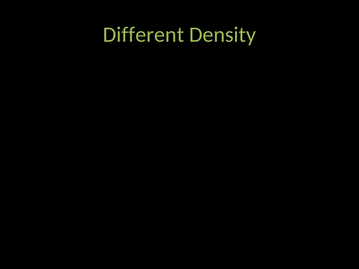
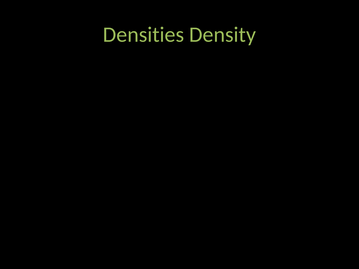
Different: Different -> Densities (144, 35)
